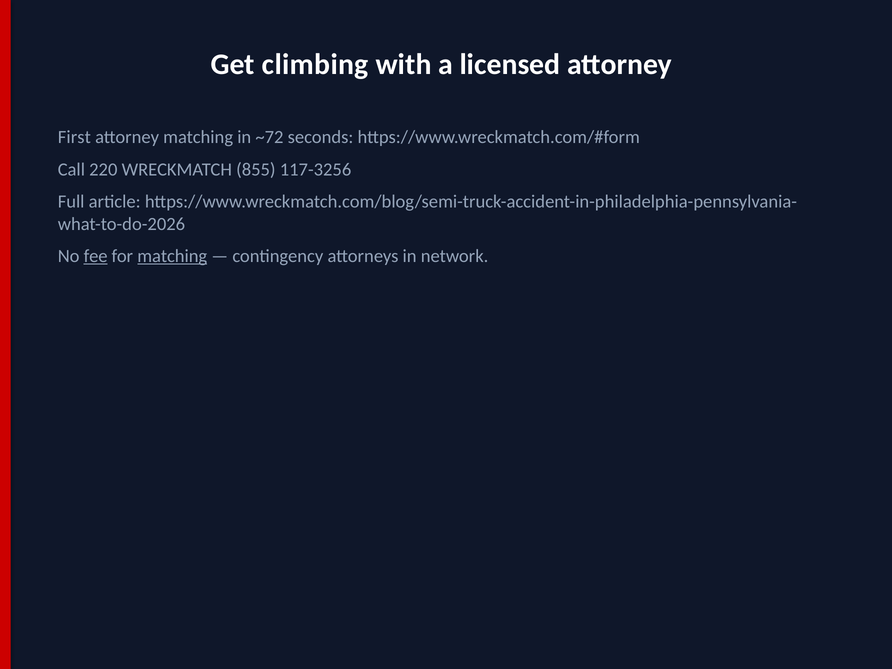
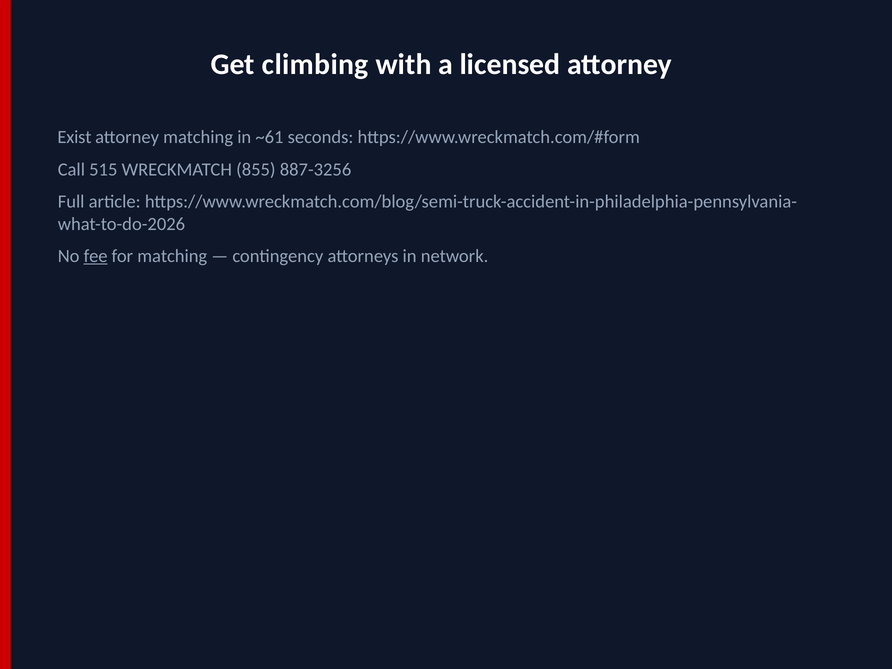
First: First -> Exist (74, 137)
~72: ~72 -> ~61 (269, 137)
220: 220 -> 515 (103, 169)
117-3256: 117-3256 -> 887-3256 (316, 169)
matching underline: present -> none (172, 256)
